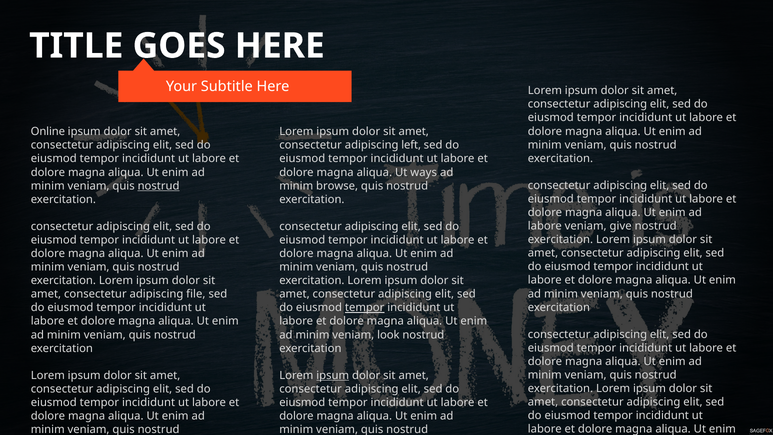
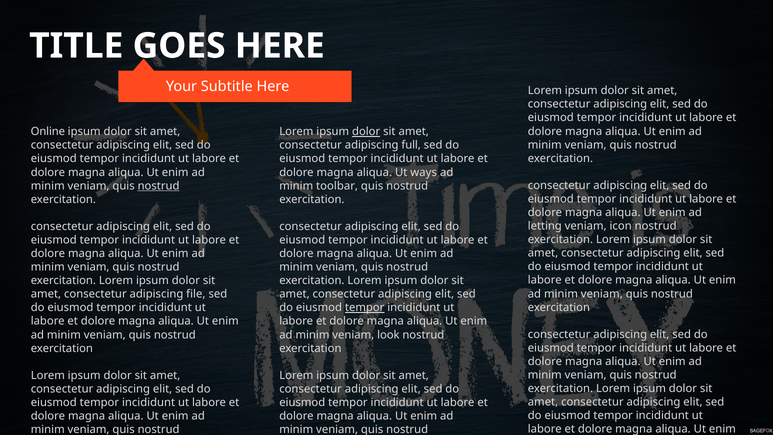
dolor underline: none -> present (366, 132)
left: left -> full (411, 145)
browse: browse -> toolbar (337, 186)
labore: labore -> letting (545, 226)
give: give -> icon (621, 226)
ipsum underline: present -> none (333, 375)
